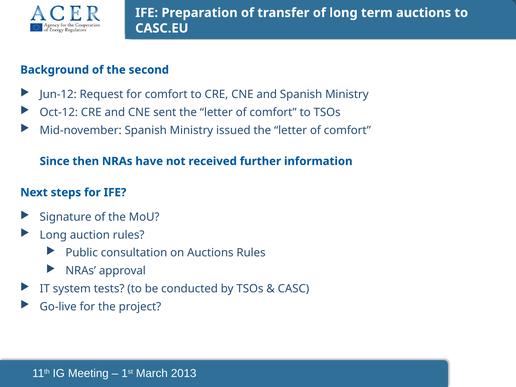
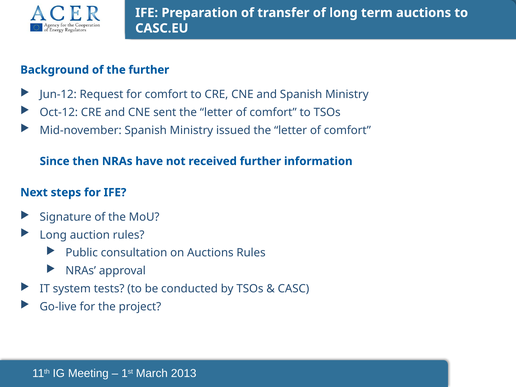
the second: second -> further (149, 70)
